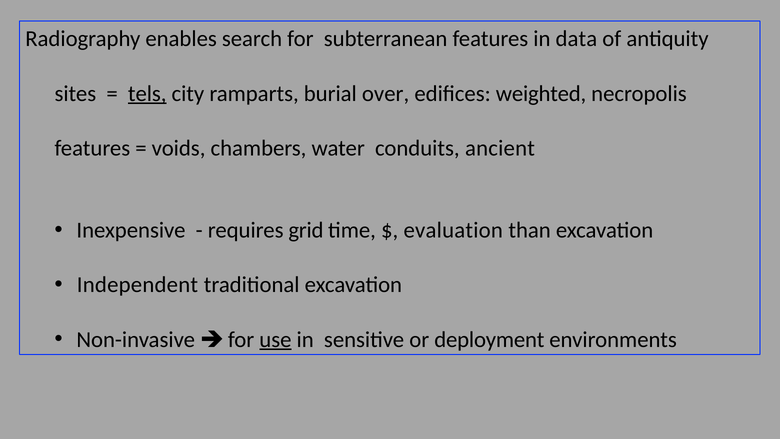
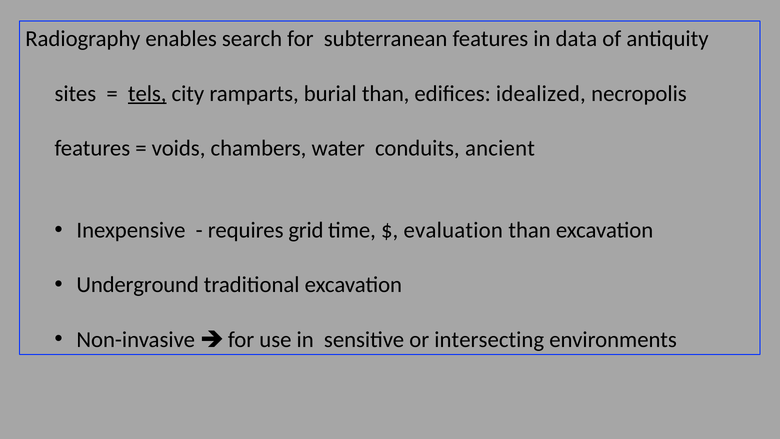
burial over: over -> than (386, 94)
weighted: weighted -> idealized (541, 94)
Independent: Independent -> Underground (138, 285)
use underline: present -> none (275, 339)
deployment: deployment -> intersecting (489, 339)
